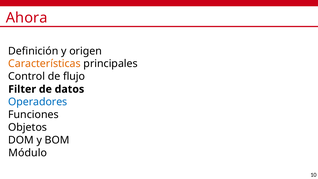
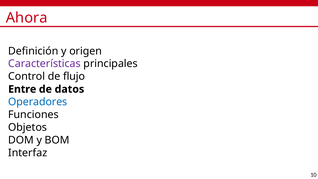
Características colour: orange -> purple (44, 64)
Filter: Filter -> Entre (22, 89)
Módulo: Módulo -> Interfaz (28, 153)
